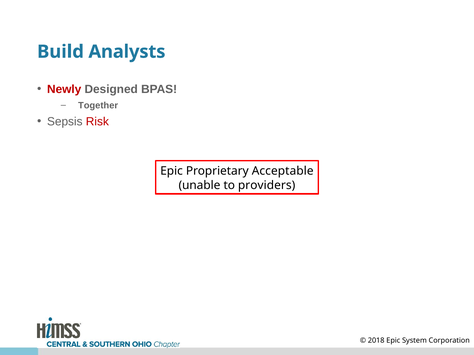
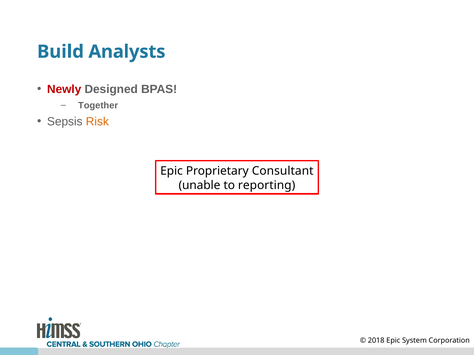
Risk colour: red -> orange (97, 122)
Acceptable: Acceptable -> Consultant (283, 171)
providers: providers -> reporting (267, 185)
